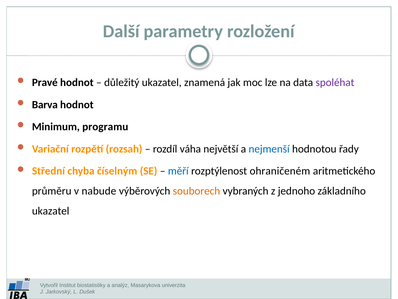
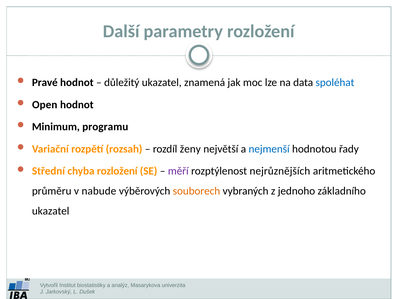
spoléhat colour: purple -> blue (335, 82)
Barva: Barva -> Open (45, 104)
váha: váha -> ženy (190, 149)
chyba číselným: číselným -> rozložení (117, 171)
měří colour: blue -> purple (178, 171)
ohraničeném: ohraničeném -> nejrůznějších (280, 171)
